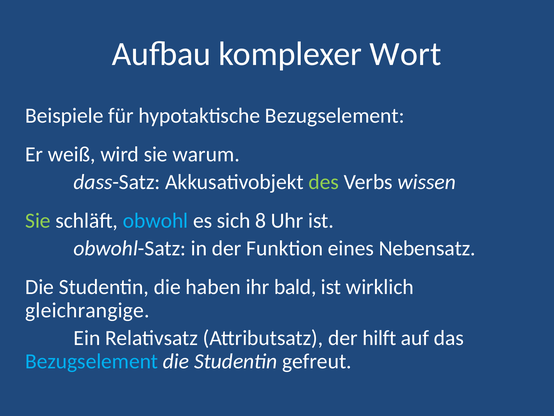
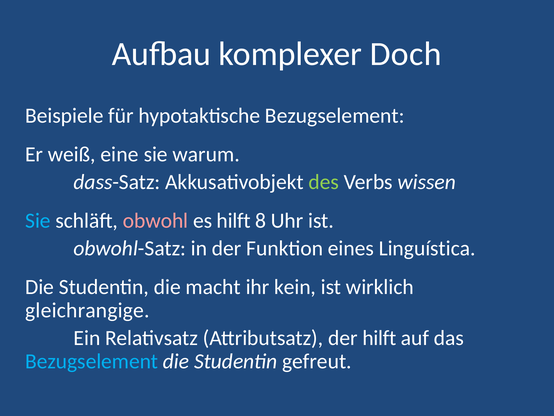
Wort: Wort -> Doch (406, 54)
wird: wird -> eine (119, 154)
Sie colour: light green -> light blue (38, 220)
obwohl colour: light blue -> pink (156, 220)
es sich: sich -> hilft (234, 220)
Nebensatz: Nebensatz -> Linguística (427, 248)
haben: haben -> macht (213, 287)
bald: bald -> kein (295, 287)
